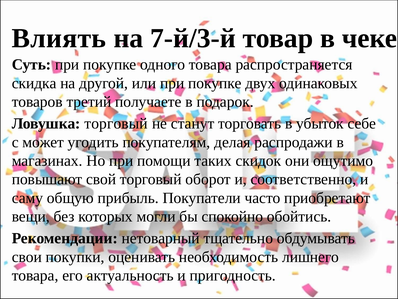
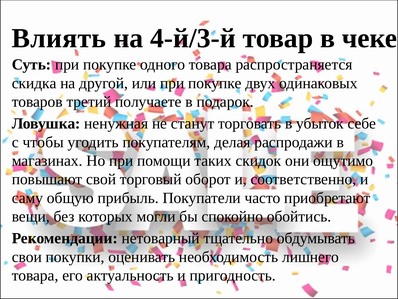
7-й/3-й: 7-й/3-й -> 4-й/3-й (193, 38)
Ловушка торговый: торговый -> ненужная (116, 123)
может: может -> чтобы (43, 142)
